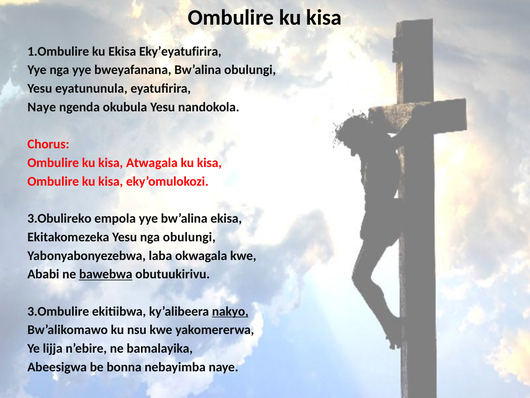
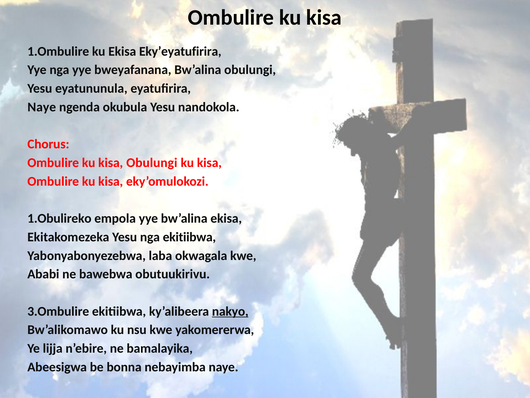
kisa Atwagala: Atwagala -> Obulungi (152, 163)
3.Obulireko: 3.Obulireko -> 1.Obulireko (59, 218)
nga obulungi: obulungi -> ekitiibwa (189, 237)
bawebwa underline: present -> none (106, 274)
